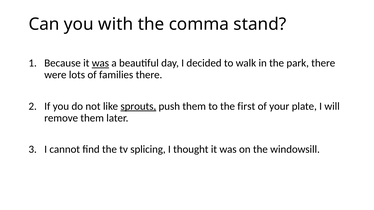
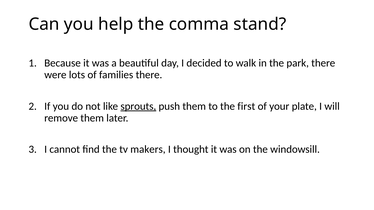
with: with -> help (116, 24)
was underline: present -> none (100, 63)
splicing: splicing -> makers (148, 150)
